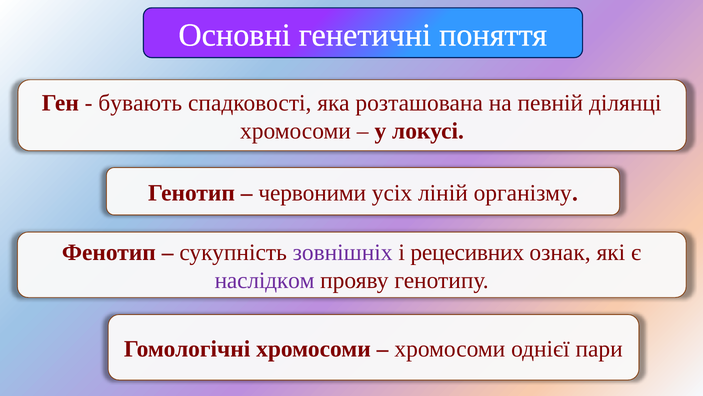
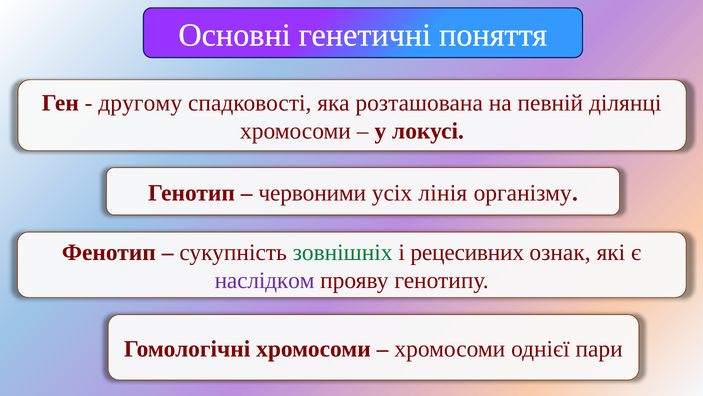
бувають: бувають -> другому (140, 103)
ліній: ліній -> лінія (443, 193)
зовнішніх colour: purple -> green (343, 252)
